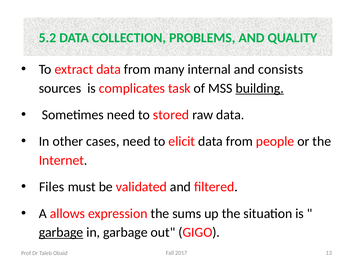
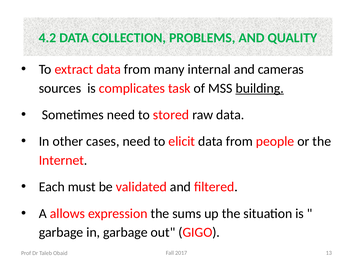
5.2: 5.2 -> 4.2 (47, 38)
consists: consists -> cameras (281, 69)
Files: Files -> Each (52, 187)
garbage underline: present -> none (61, 232)
